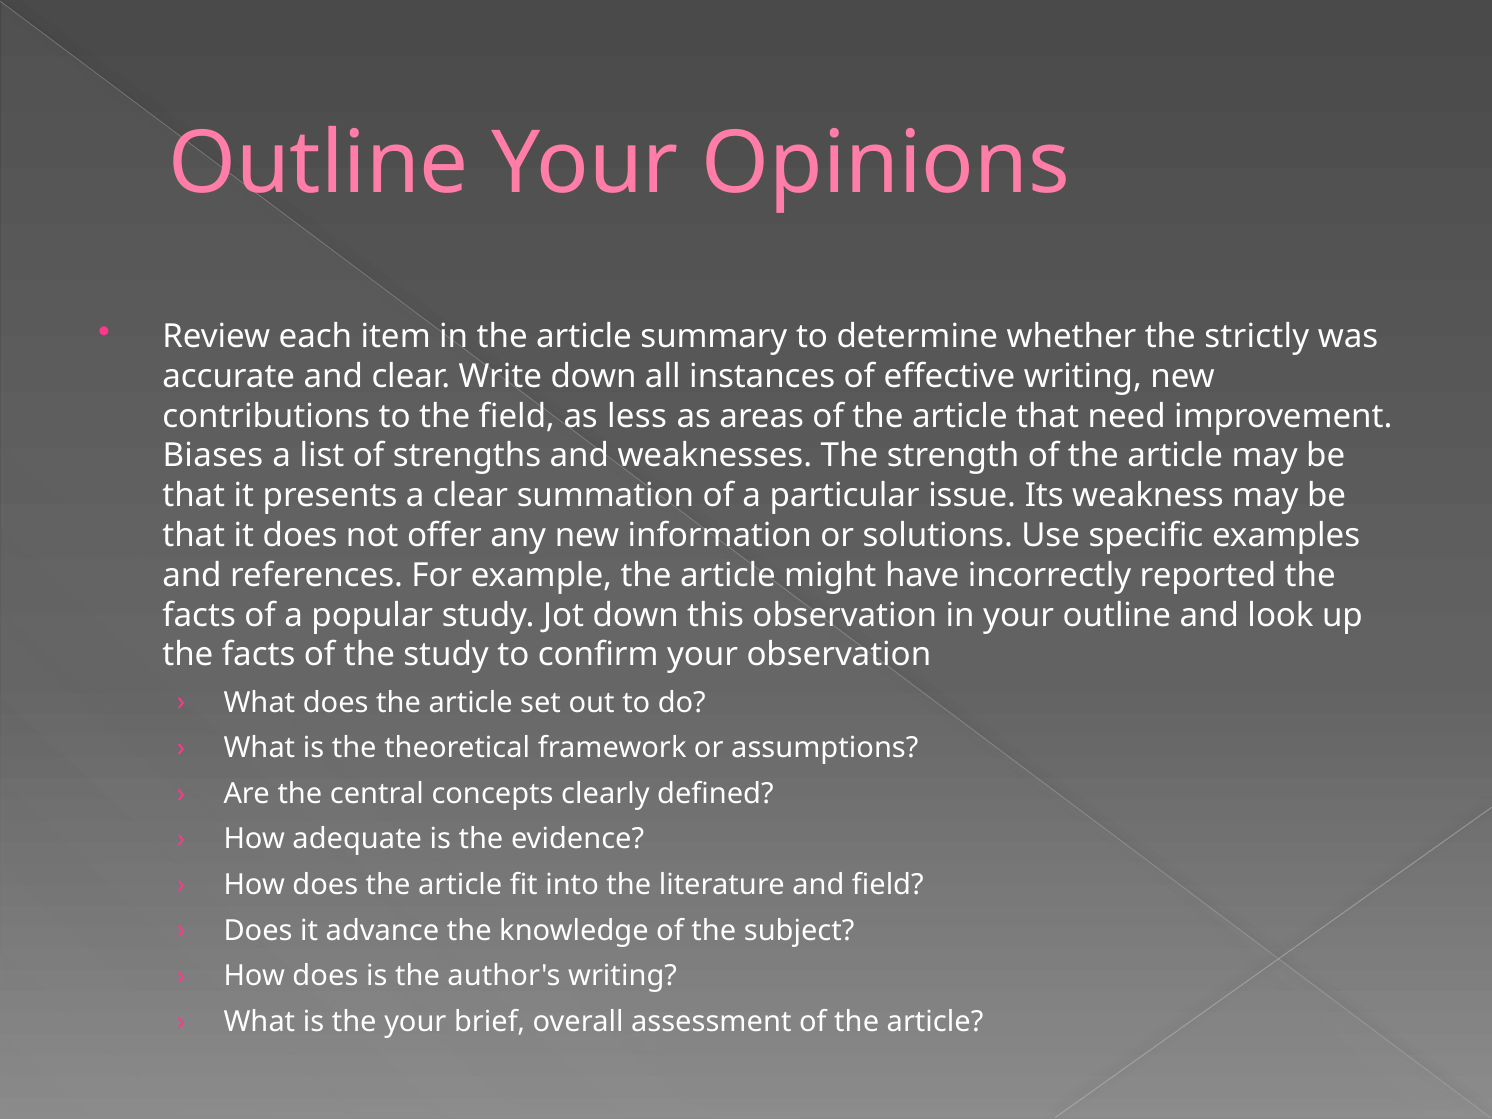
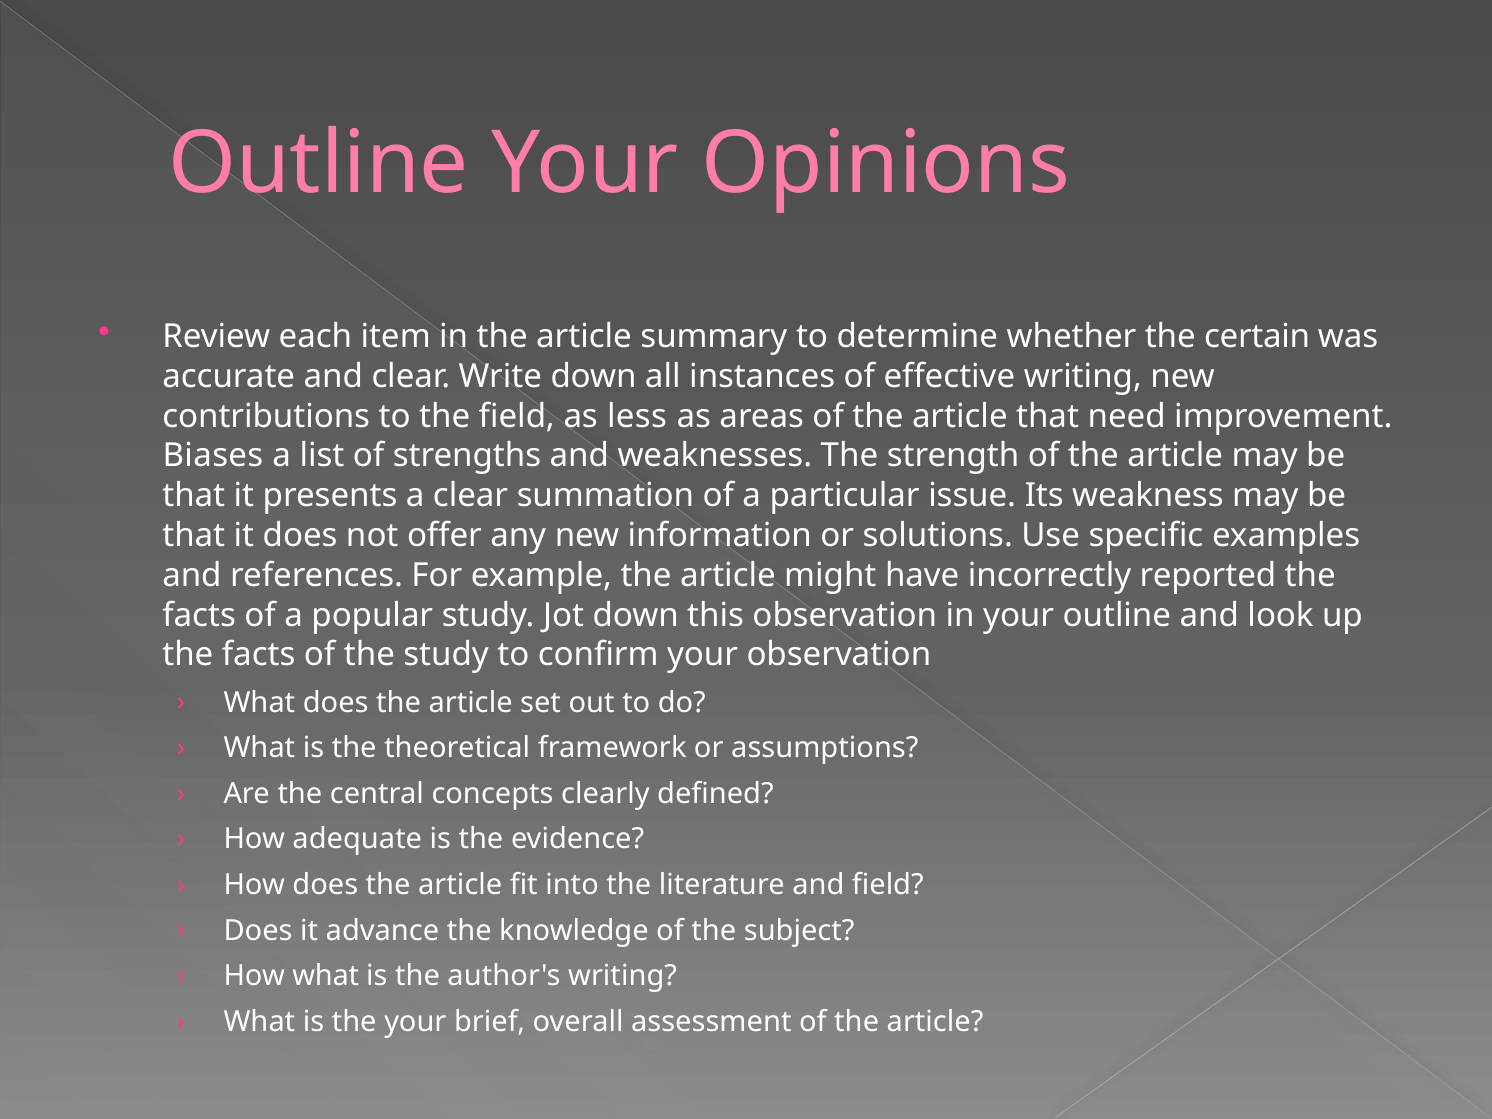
strictly: strictly -> certain (1257, 337)
does: does -> what (326, 976)
